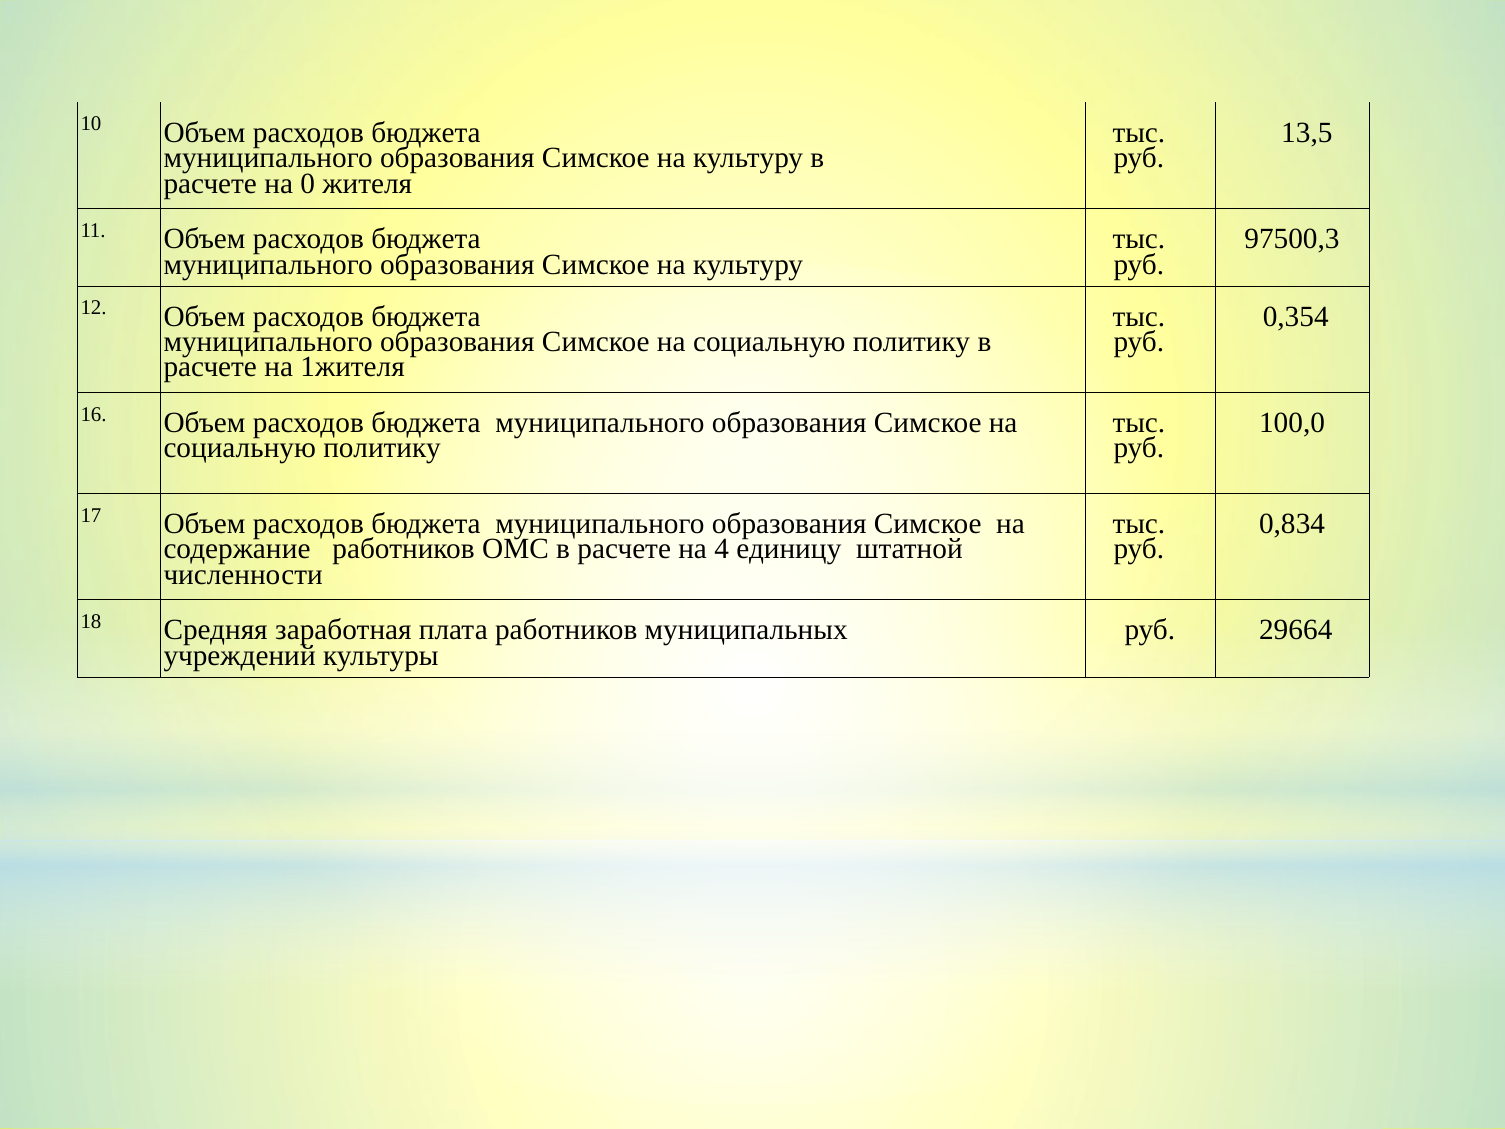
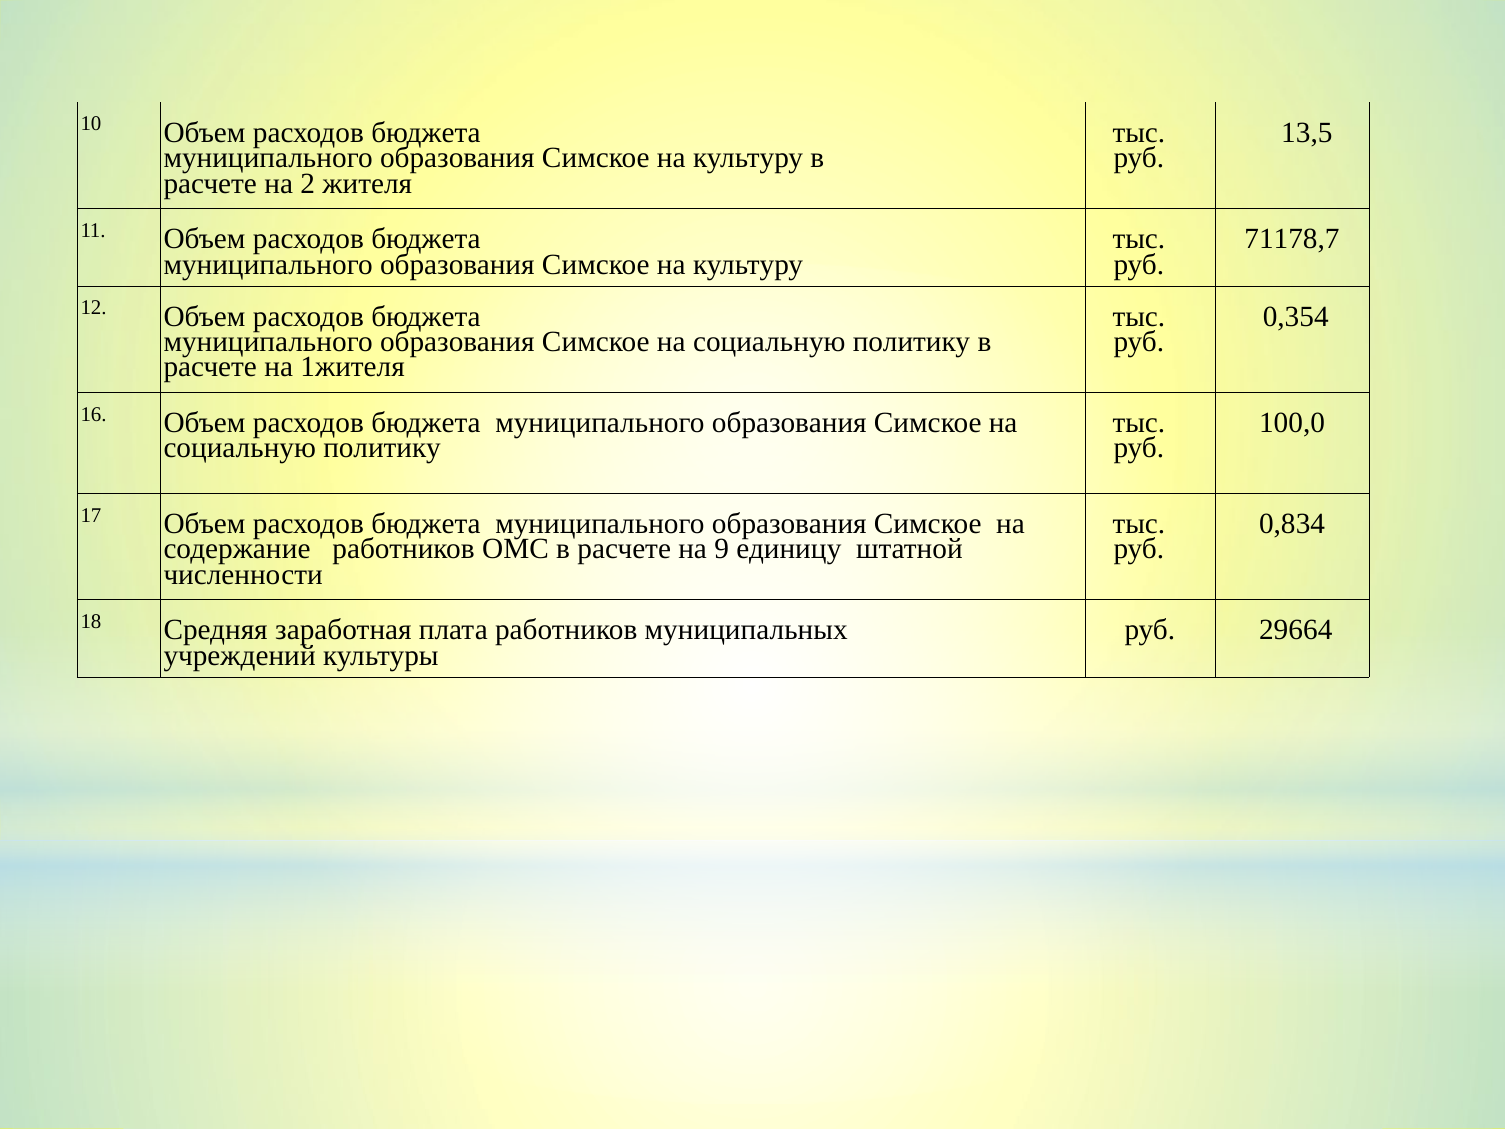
0: 0 -> 2 (308, 183)
97500,3: 97500,3 -> 71178,7 (1292, 239)
4: 4 -> 9 (722, 549)
